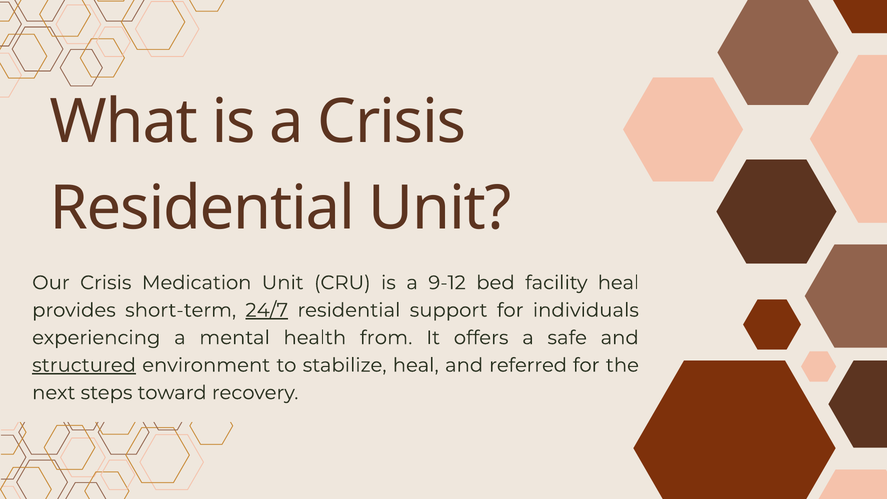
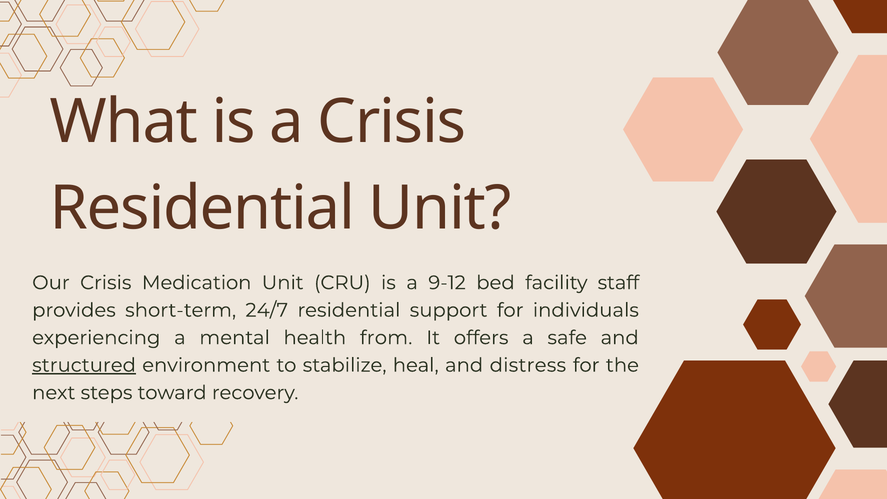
facility heal: heal -> staff (618, 283)
24/7 underline: present -> none (267, 310)
referred: referred -> distress (528, 365)
